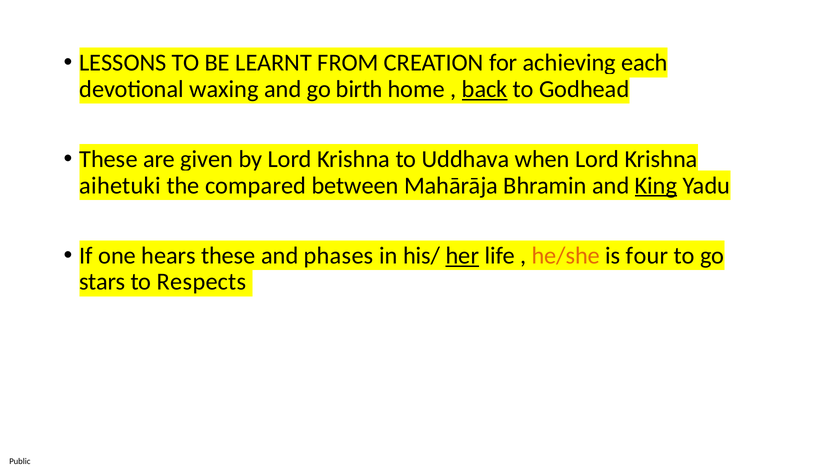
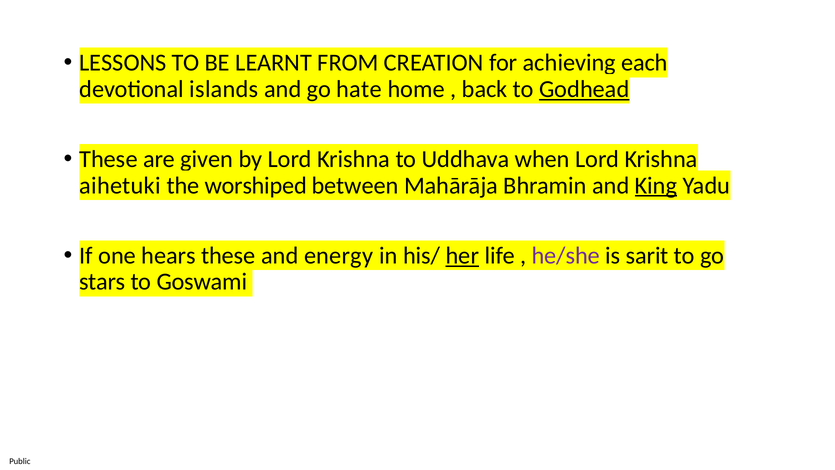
waxing: waxing -> islands (224, 89)
birth: birth -> hate (359, 89)
back underline: present -> none (485, 89)
Godhead underline: none -> present (584, 89)
compared: compared -> worshiped (256, 185)
phases: phases -> energy (339, 255)
he/she colour: orange -> purple (566, 255)
four: four -> sarit (647, 255)
Respects: Respects -> Goswami (202, 282)
